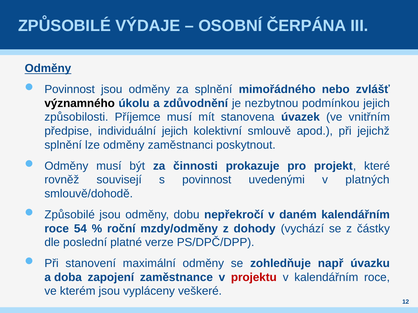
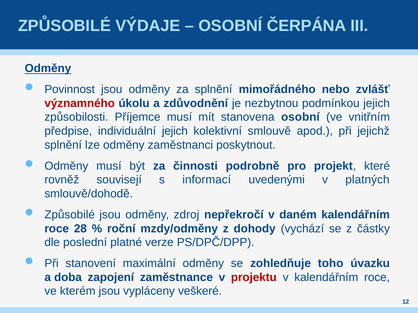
významného colour: black -> red (80, 103)
stanovena úvazek: úvazek -> osobní (300, 117)
prokazuje: prokazuje -> podrobně (253, 166)
s povinnost: povinnost -> informací (207, 180)
dobu: dobu -> zdroj (186, 215)
54: 54 -> 28 (80, 229)
např: např -> toho (331, 264)
